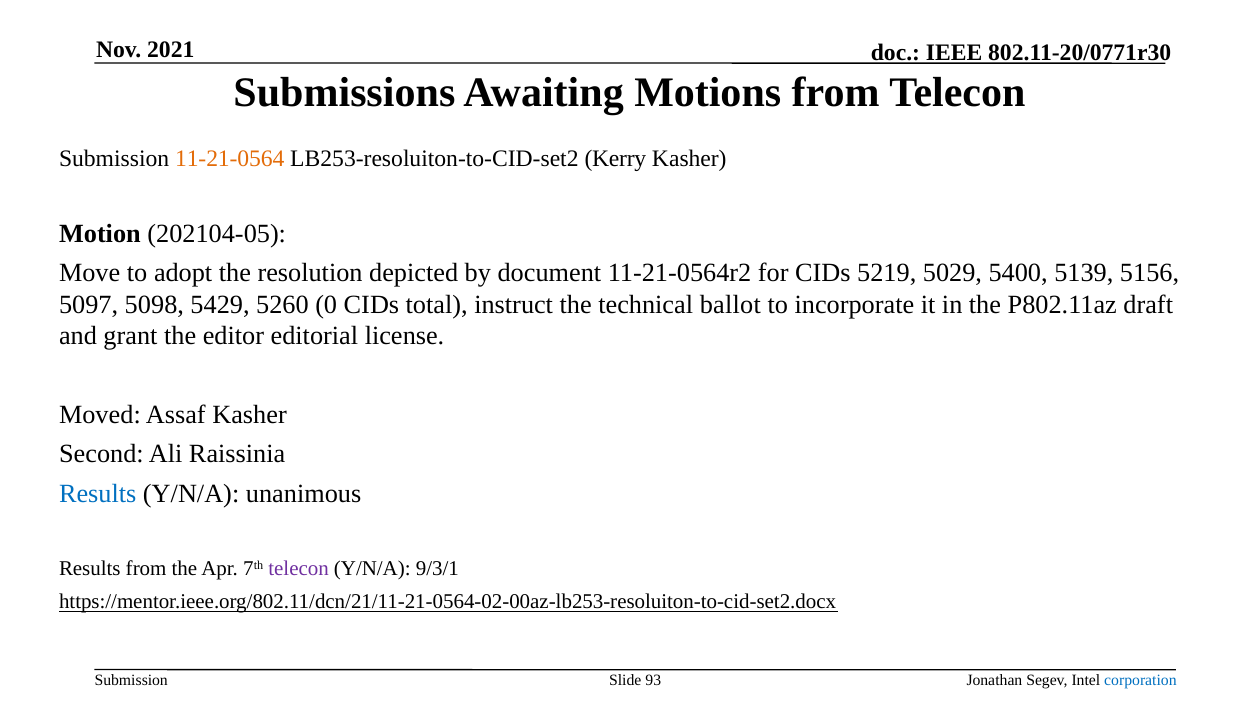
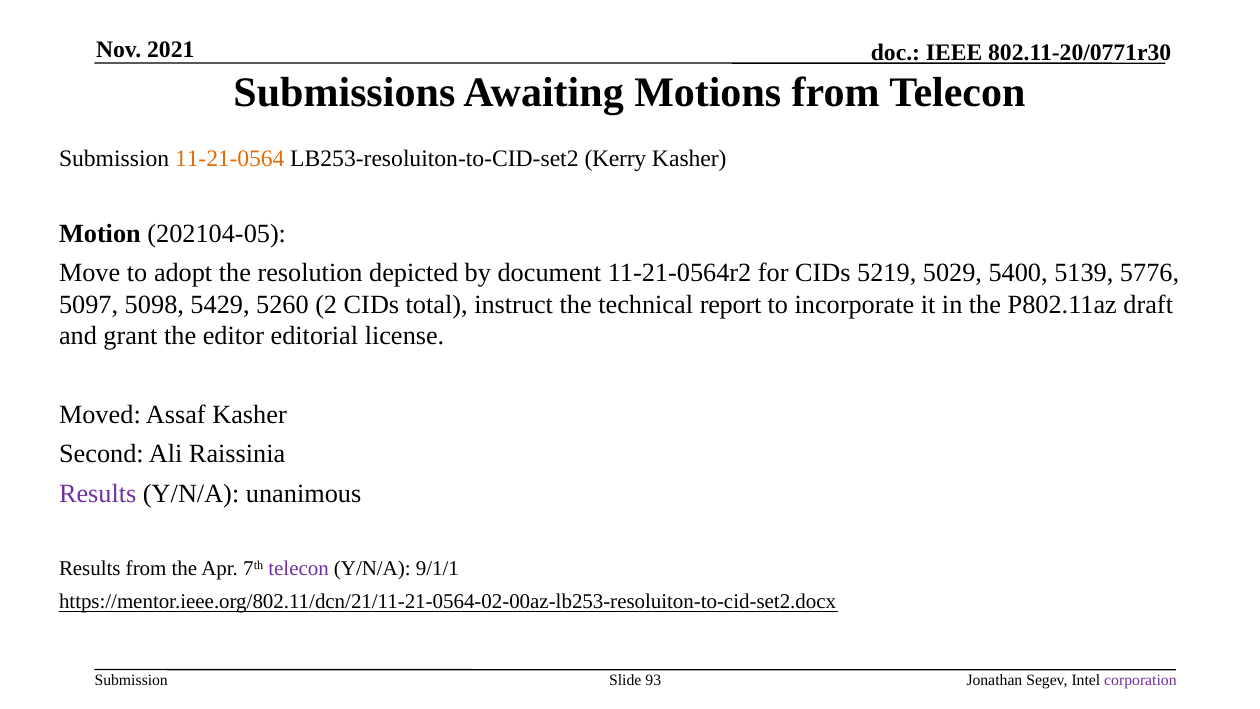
5156: 5156 -> 5776 (1150, 273)
0: 0 -> 2 (326, 304)
ballot: ballot -> report (731, 304)
Results colour: blue -> purple (98, 493)
9/3/1: 9/3/1 -> 9/1/1 (437, 569)
corporation colour: blue -> purple (1140, 680)
